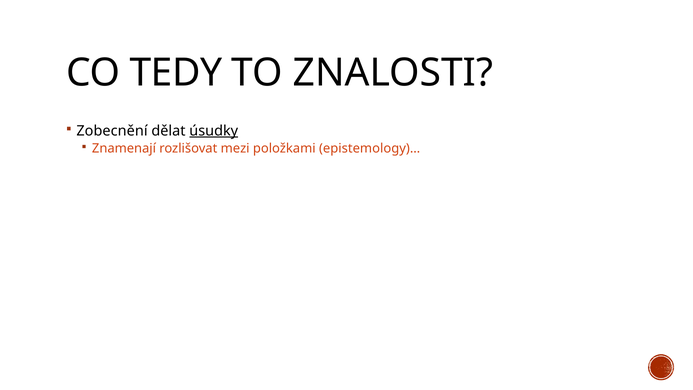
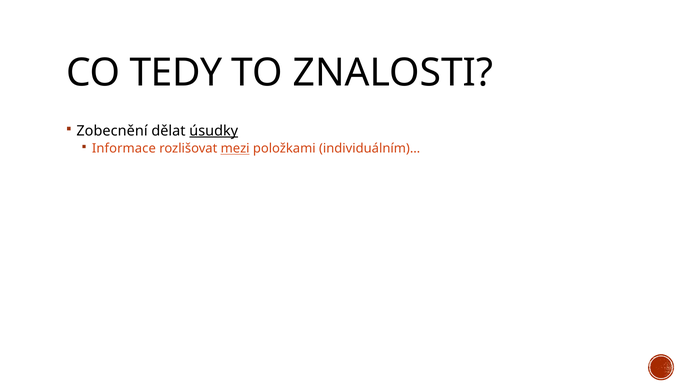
Znamenají: Znamenají -> Informace (124, 149)
mezi underline: none -> present (235, 149)
epistemology)…: epistemology)… -> individuálním)… (370, 149)
